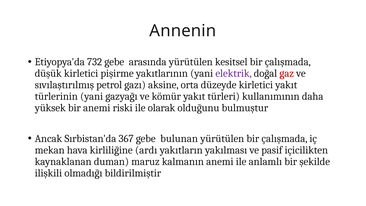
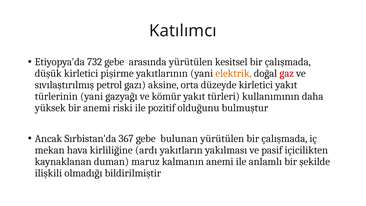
Annenin: Annenin -> Katılımcı (183, 31)
elektrik colour: purple -> orange (234, 73)
olarak: olarak -> pozitif (162, 108)
